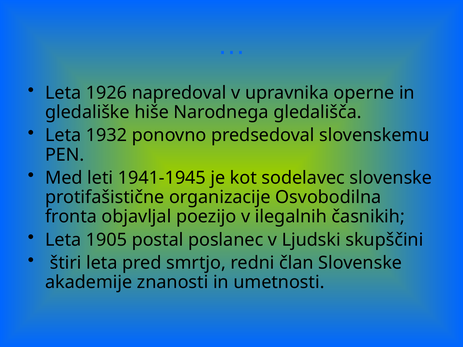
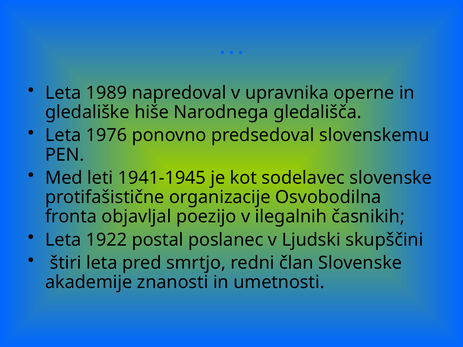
1926: 1926 -> 1989 (106, 93)
1932: 1932 -> 1976 (106, 135)
1905: 1905 -> 1922 (106, 240)
